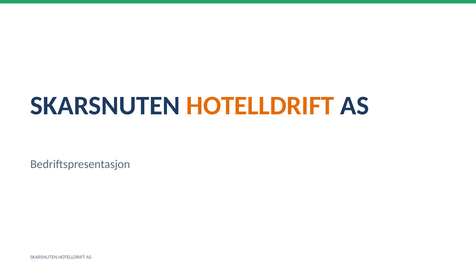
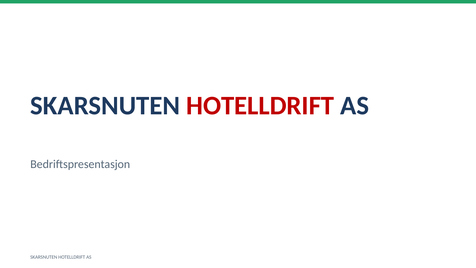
HOTELLDRIFT colour: orange -> red (260, 106)
